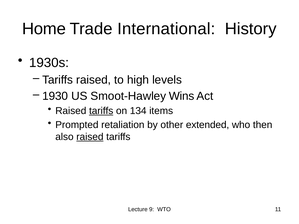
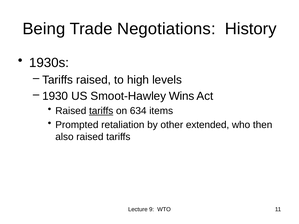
Home: Home -> Being (44, 29)
International: International -> Negotiations (166, 29)
134: 134 -> 634 (138, 111)
raised underline: present -> none (90, 137)
